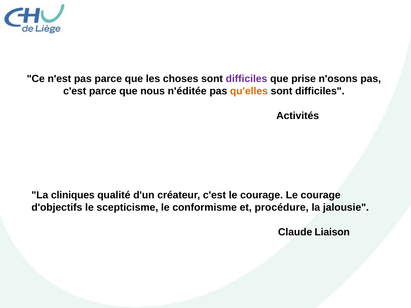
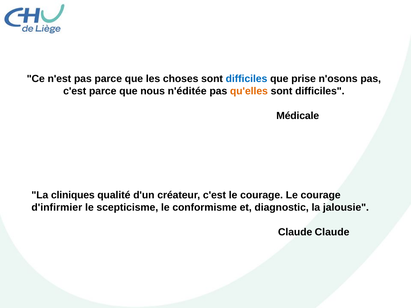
difficiles colour: purple -> blue (247, 79)
Activités: Activités -> Médicale (298, 116)
d'objectifs: d'objectifs -> d'infirmier (57, 208)
procédure: procédure -> diagnostic (282, 208)
Claude Liaison: Liaison -> Claude (332, 232)
